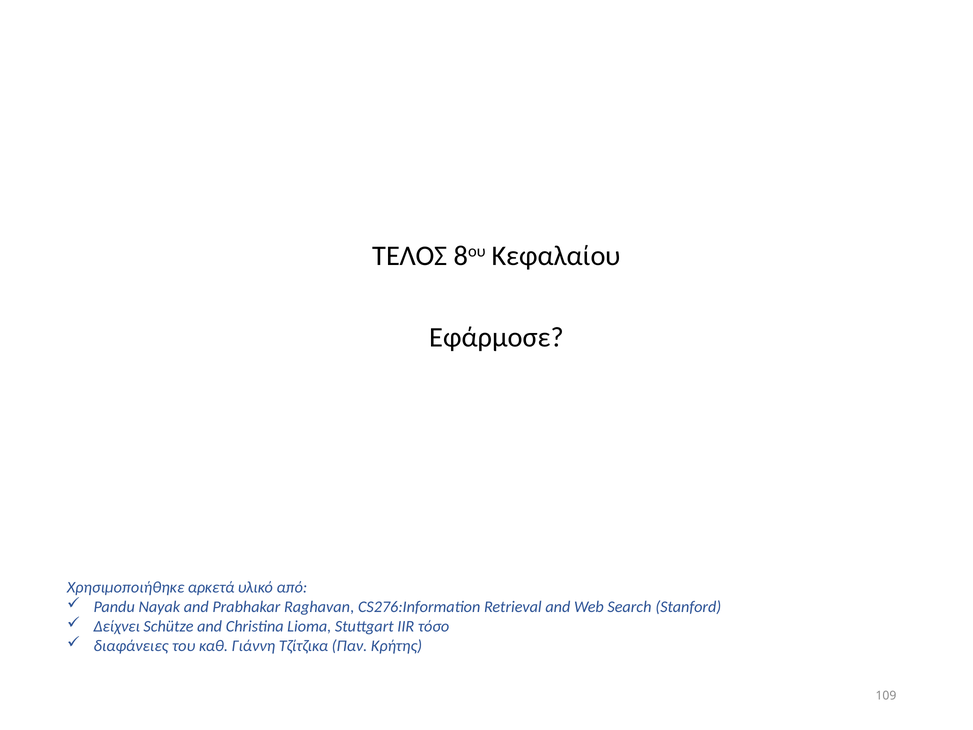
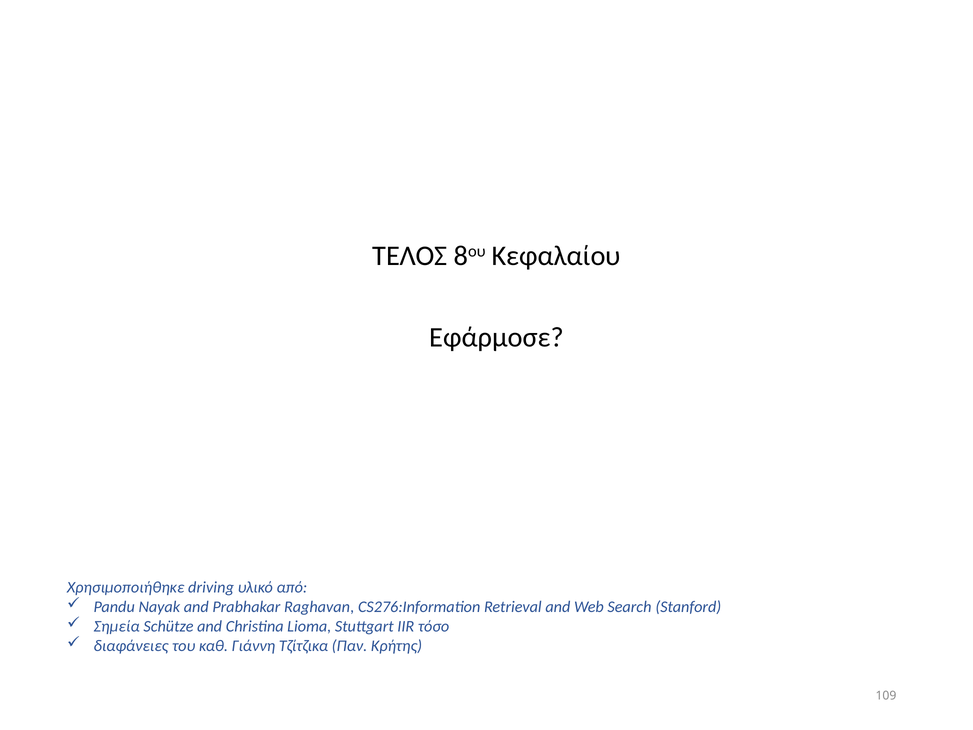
αρκετά: αρκετά -> driving (211, 587)
Δείχνει: Δείχνει -> Σημεία (117, 626)
